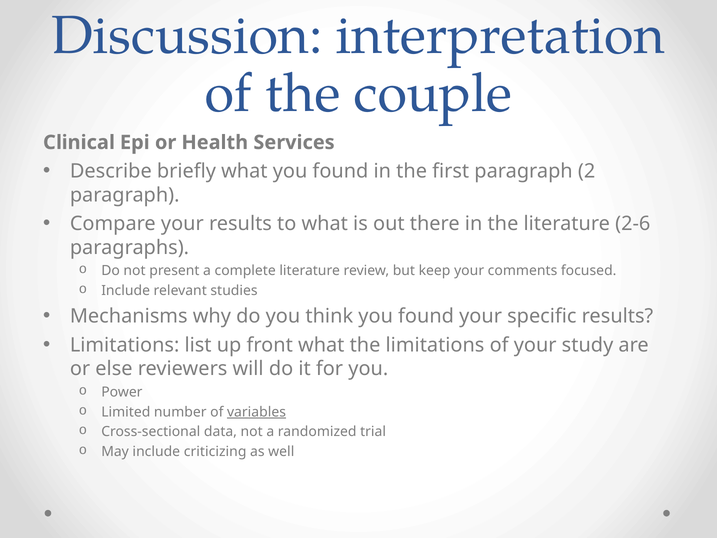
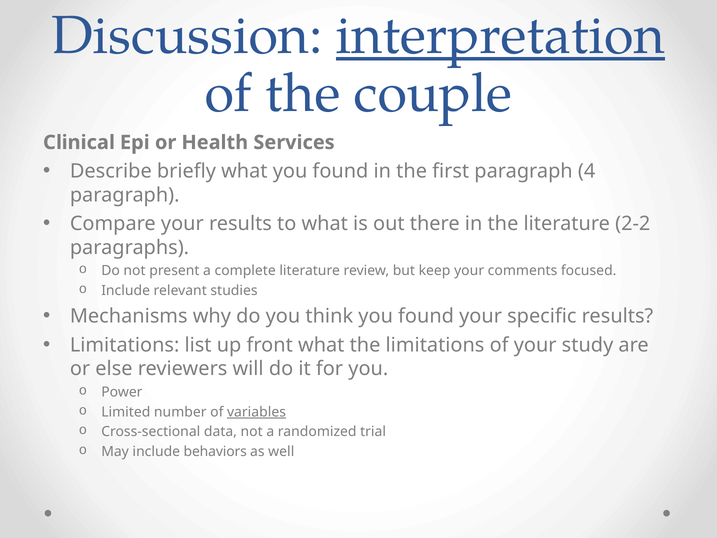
interpretation underline: none -> present (500, 36)
2: 2 -> 4 (587, 171)
2-6: 2-6 -> 2-2 (633, 224)
criticizing: criticizing -> behaviors (215, 452)
